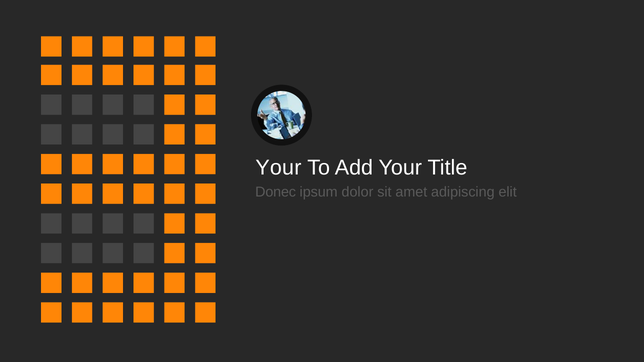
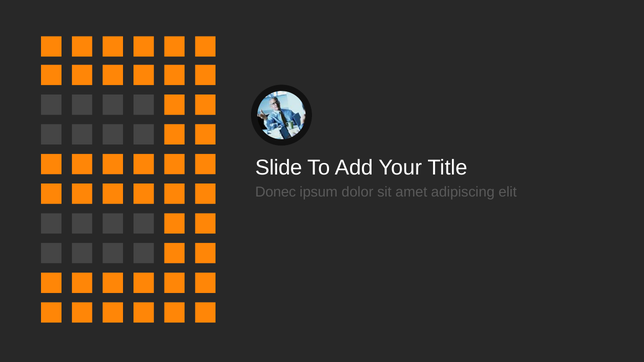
Your: Your -> Slide (279, 168)
